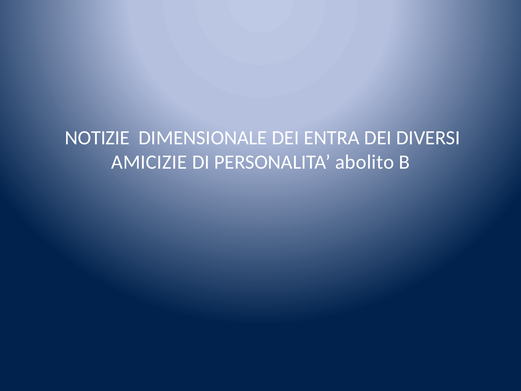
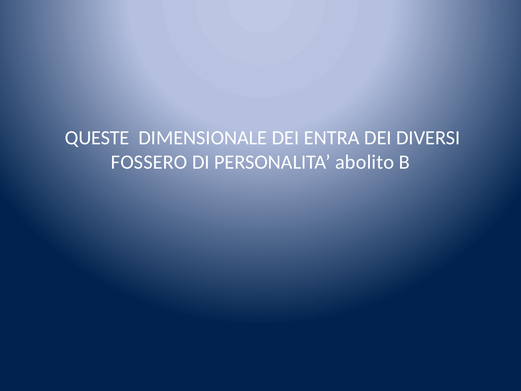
NOTIZIE: NOTIZIE -> QUESTE (97, 138)
AMICIZIE: AMICIZIE -> FOSSERO (149, 162)
